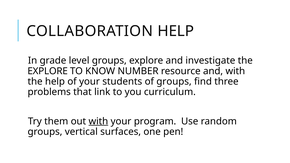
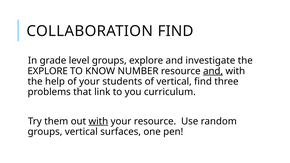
COLLABORATION HELP: HELP -> FIND (176, 31)
and underline: none -> present (213, 71)
of groups: groups -> vertical (174, 82)
your program: program -> resource (155, 121)
